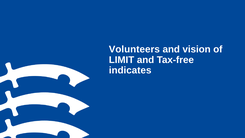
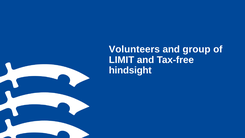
vision: vision -> group (197, 49)
indicates: indicates -> hindsight (130, 70)
